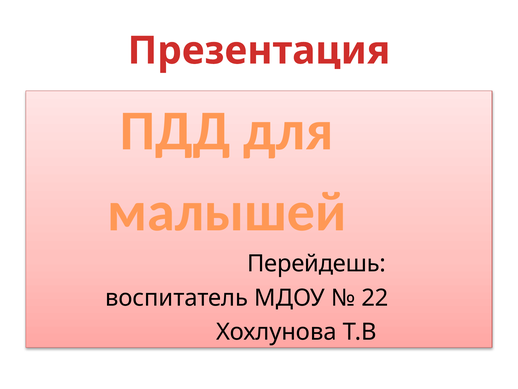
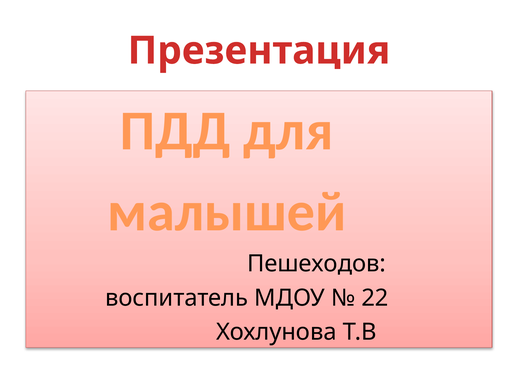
Перейдешь: Перейдешь -> Пешеходов (316, 263)
